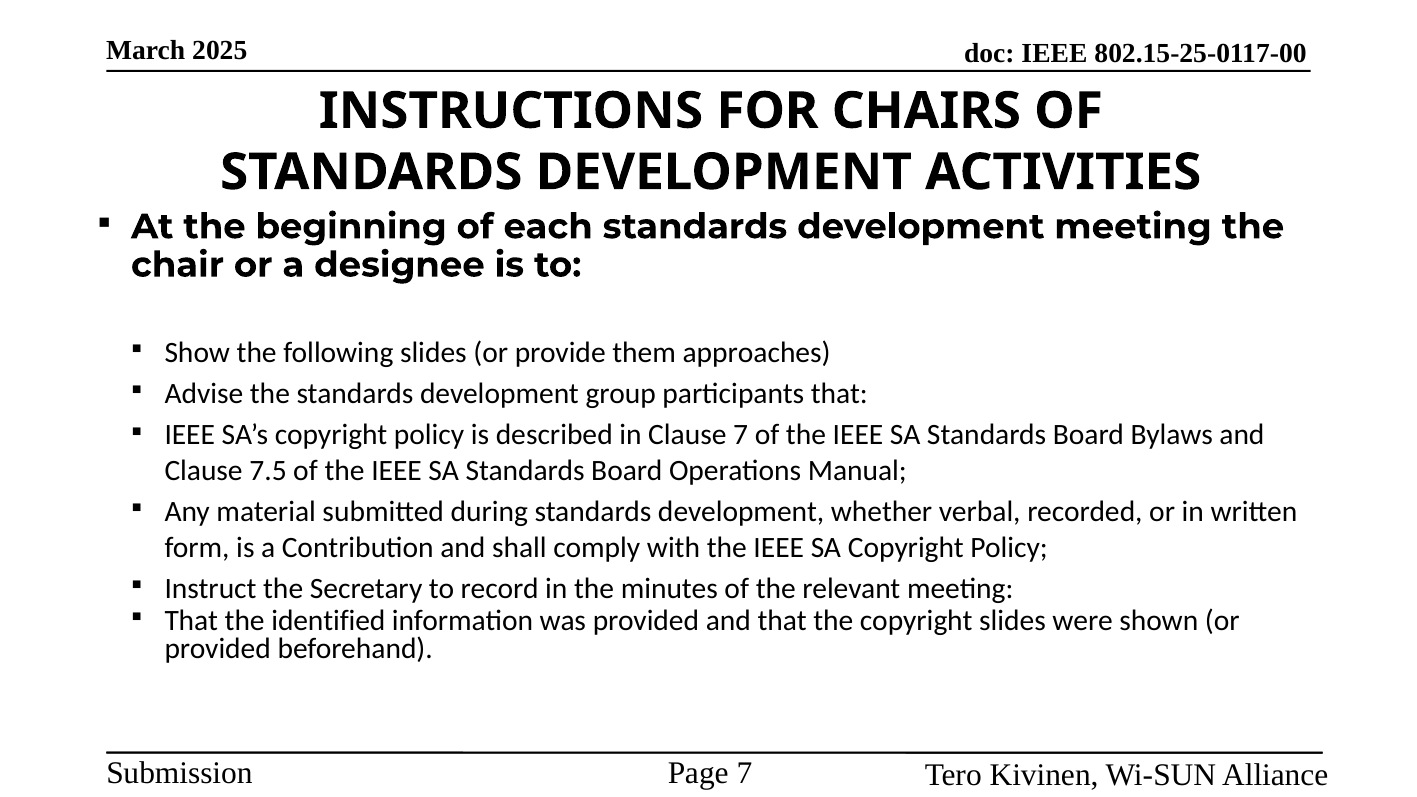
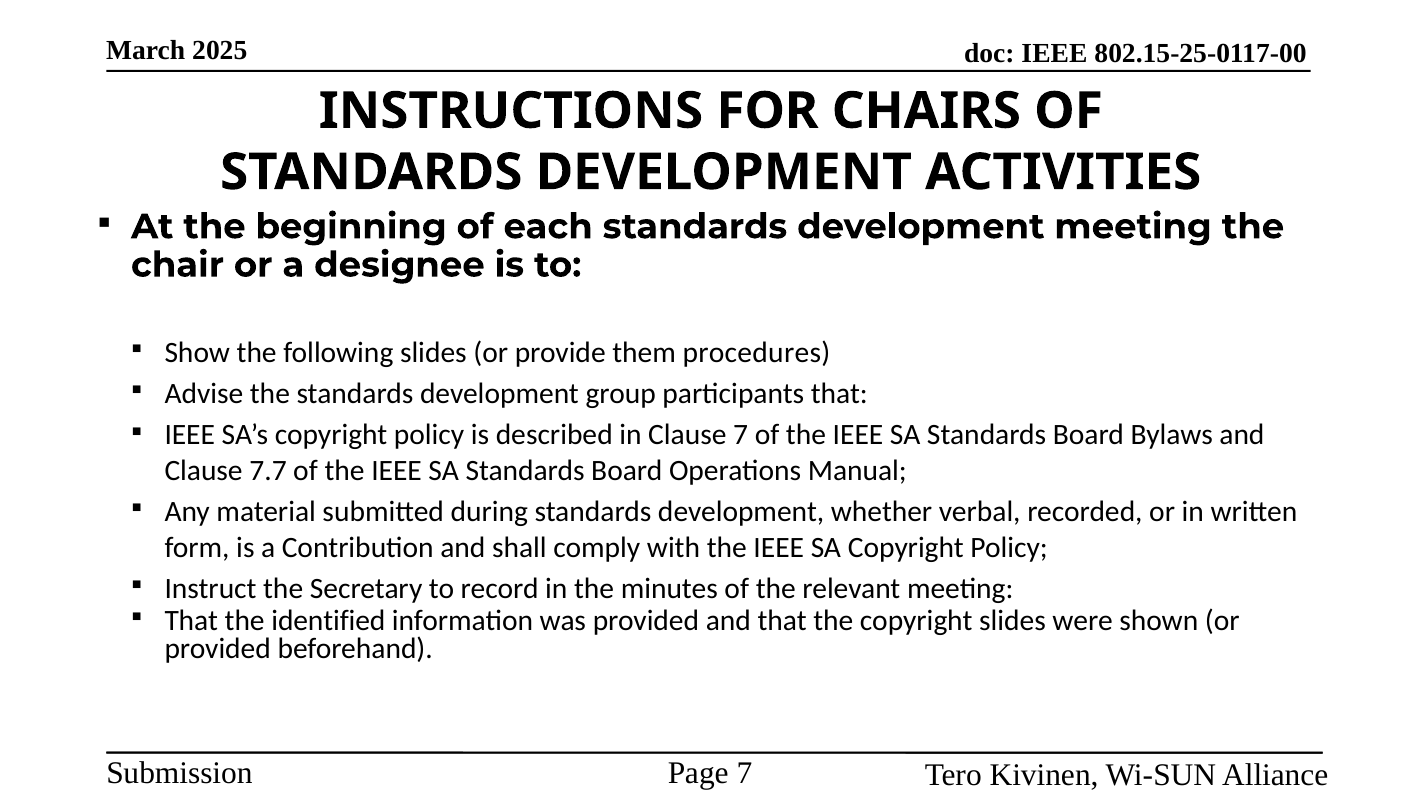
approaches: approaches -> procedures (756, 352)
7.5: 7.5 -> 7.7 (268, 471)
